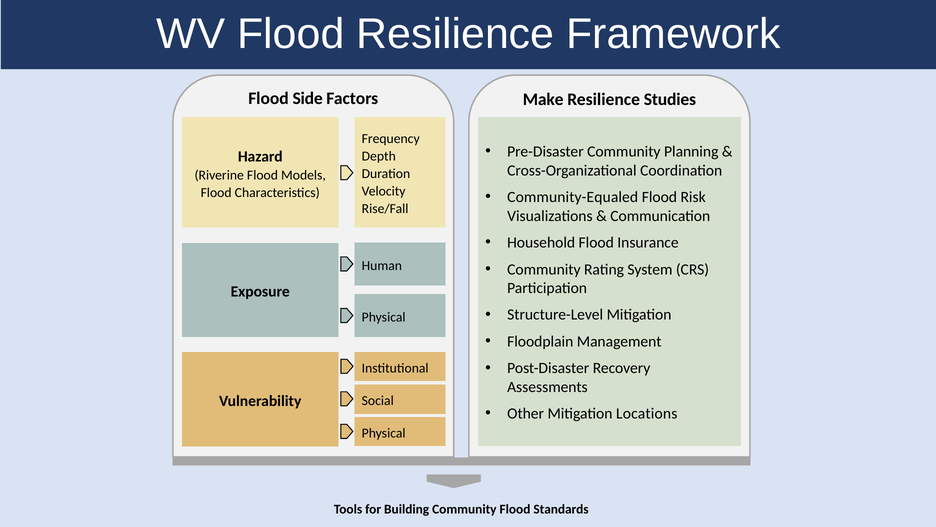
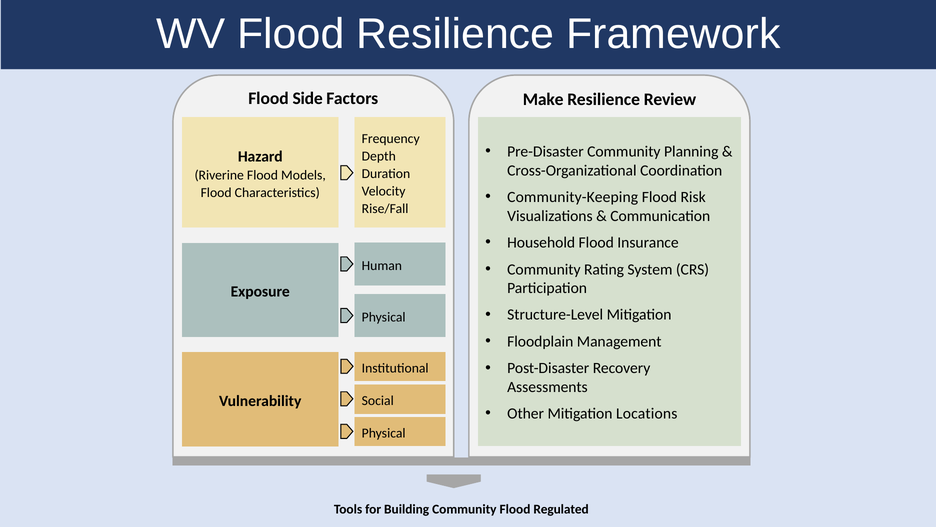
Studies: Studies -> Review (670, 99)
Community-Equaled: Community-Equaled -> Community-Keeping (573, 197)
Standards: Standards -> Regulated (561, 509)
